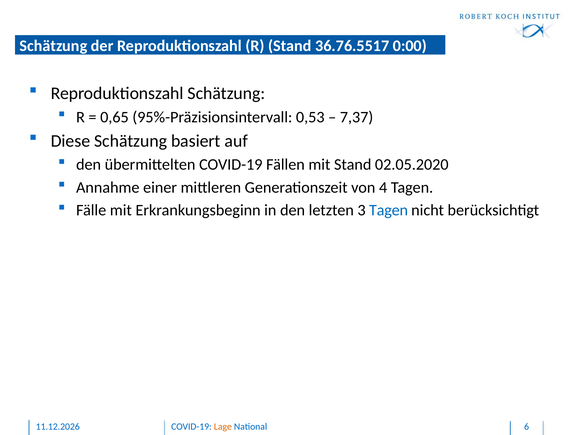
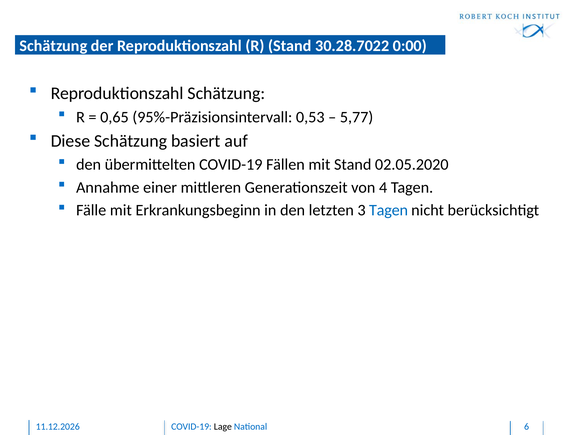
36.76.5517: 36.76.5517 -> 30.28.7022 (352, 46)
7,37: 7,37 -> 5,77 (357, 117)
Lage colour: orange -> black (223, 427)
